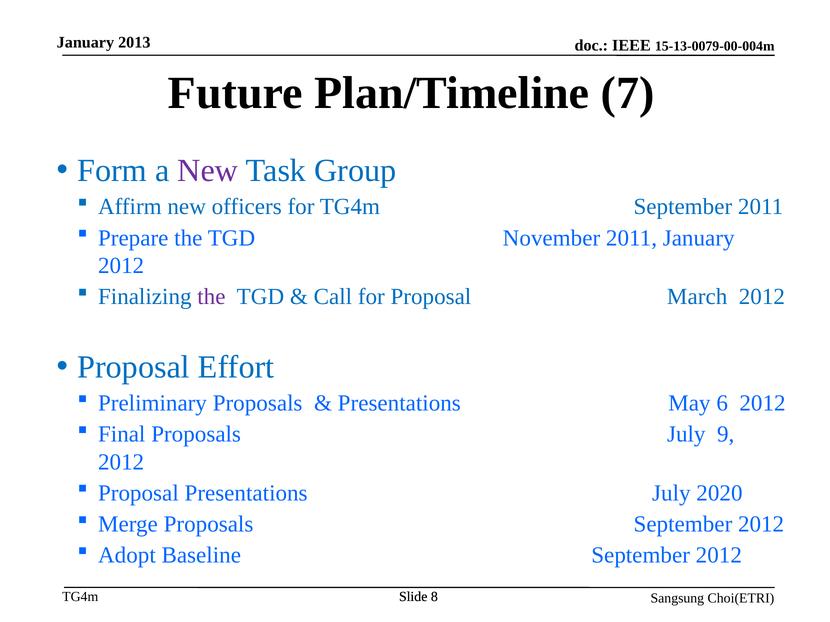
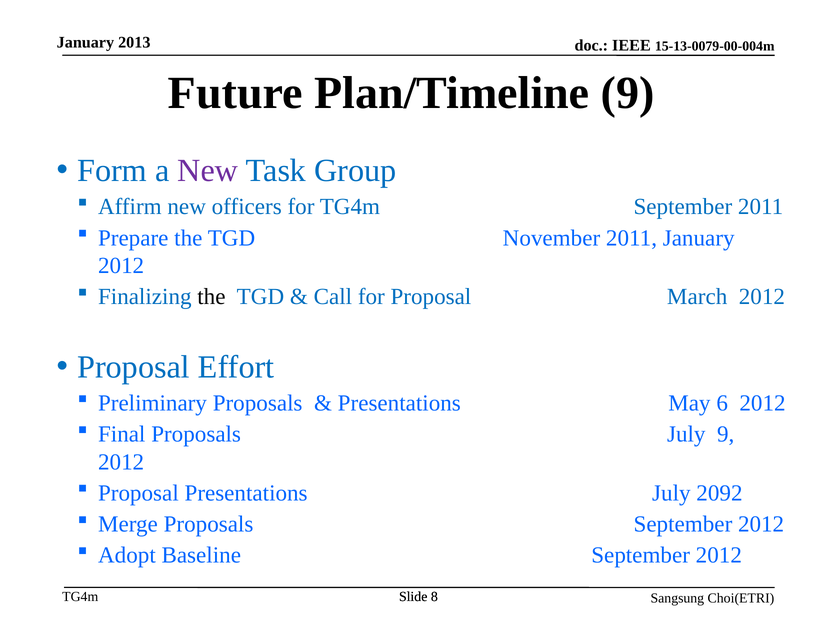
Plan/Timeline 7: 7 -> 9 (628, 93)
the colour: purple -> black (211, 297)
2020: 2020 -> 2092 (719, 493)
